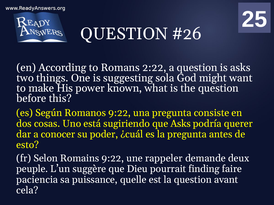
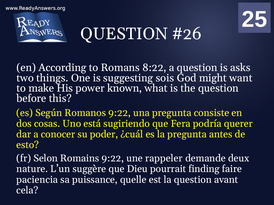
2:22: 2:22 -> 8:22 (154, 68)
sola: sola -> sois (165, 78)
que Asks: Asks -> Fera (181, 124)
peuple: peuple -> nature (32, 169)
